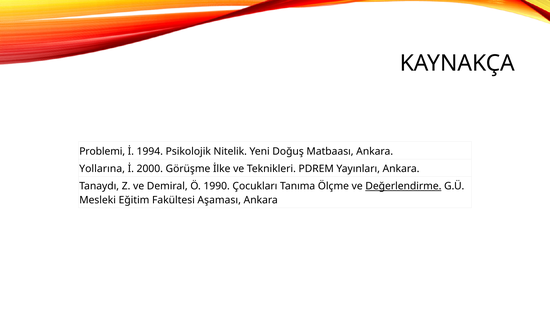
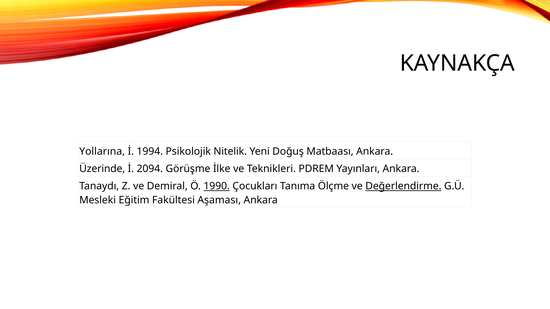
Problemi: Problemi -> Yollarına (102, 152)
Yollarına: Yollarına -> Üzerinde (102, 169)
2000: 2000 -> 2094 (150, 169)
1990 underline: none -> present (217, 186)
